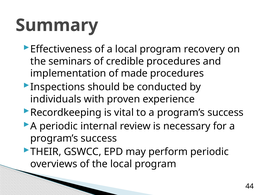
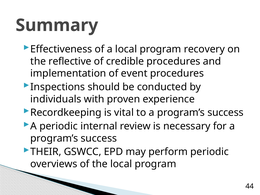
seminars: seminars -> reflective (70, 61)
made: made -> event (134, 73)
